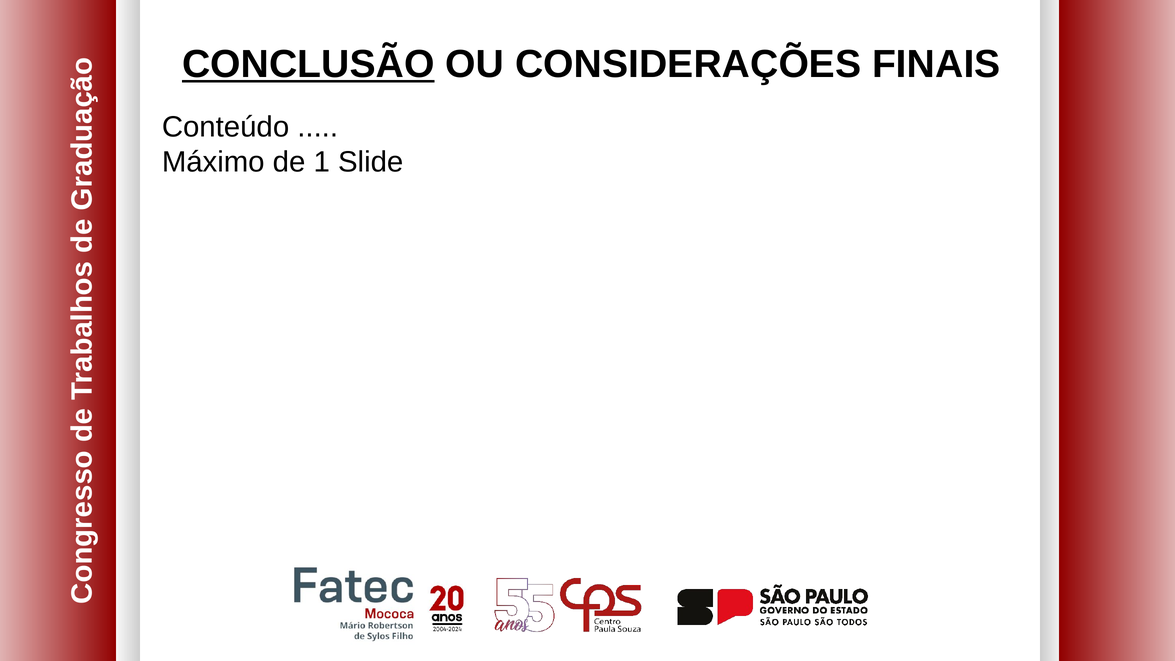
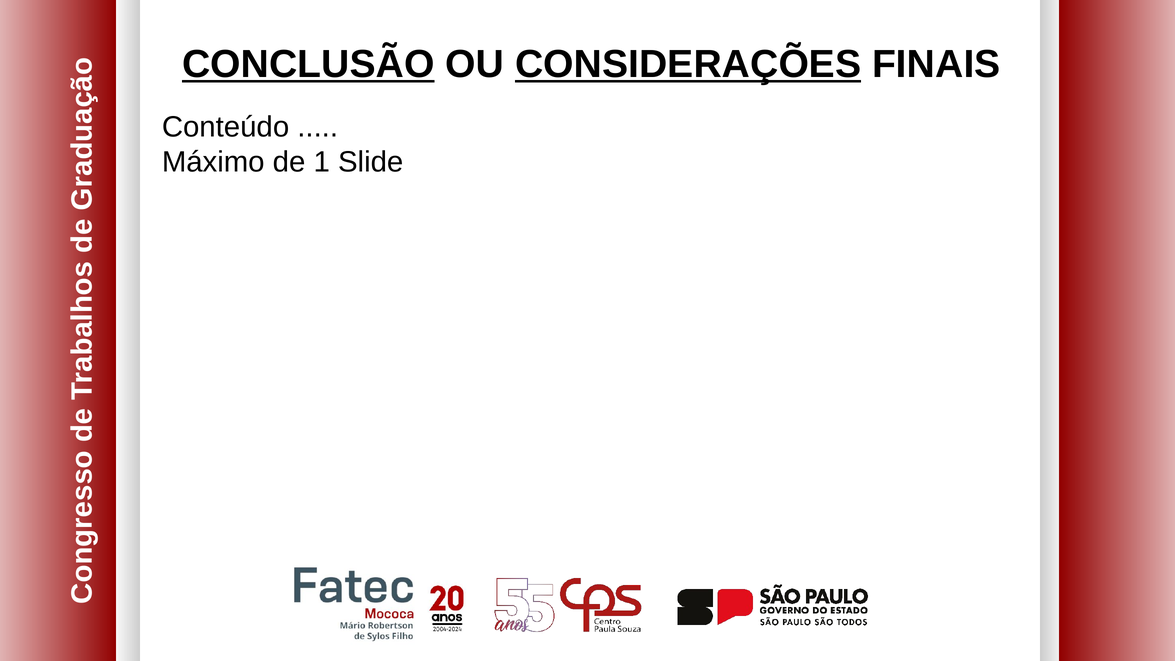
CONSIDERAÇÕES underline: none -> present (688, 64)
